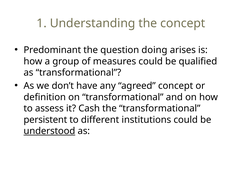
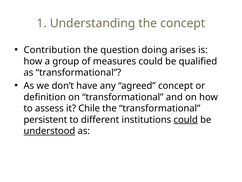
Predominant: Predominant -> Contribution (52, 50)
Cash: Cash -> Chile (89, 108)
could underline: none -> present (186, 119)
